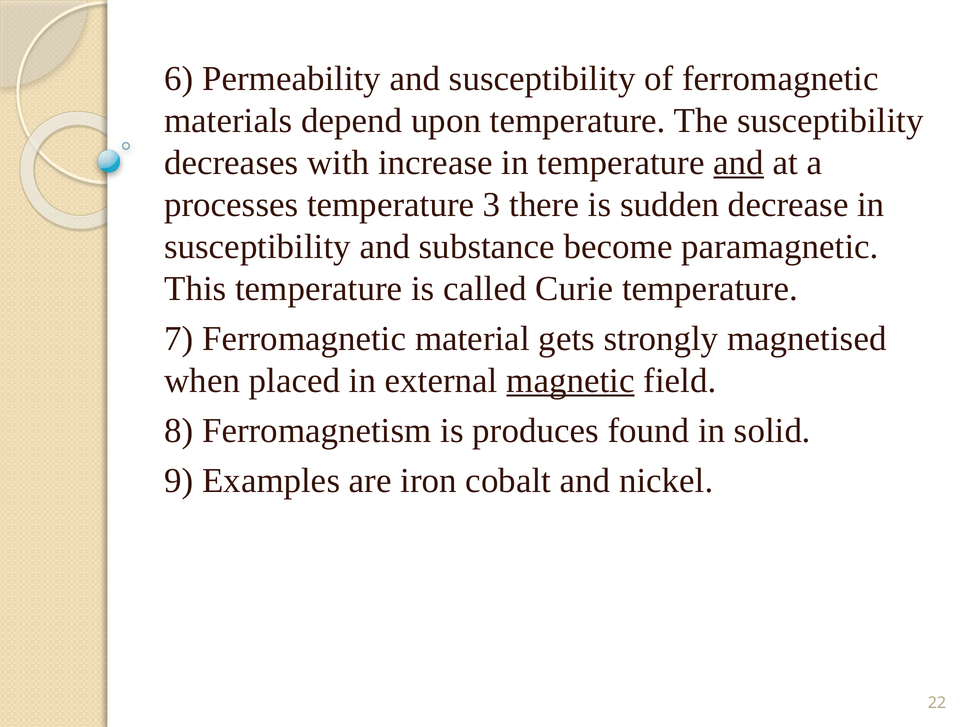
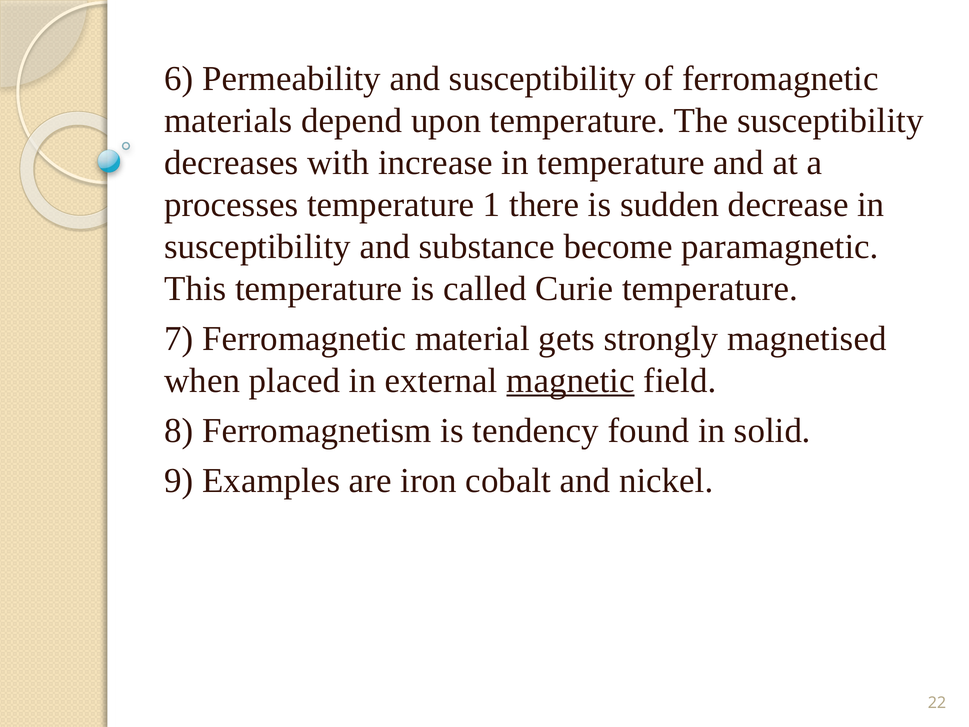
and underline: present -> none (739, 163)
3: 3 -> 1 (492, 205)
produces: produces -> tendency (536, 431)
